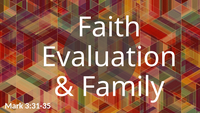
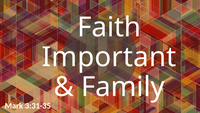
Evaluation: Evaluation -> Important (109, 57)
